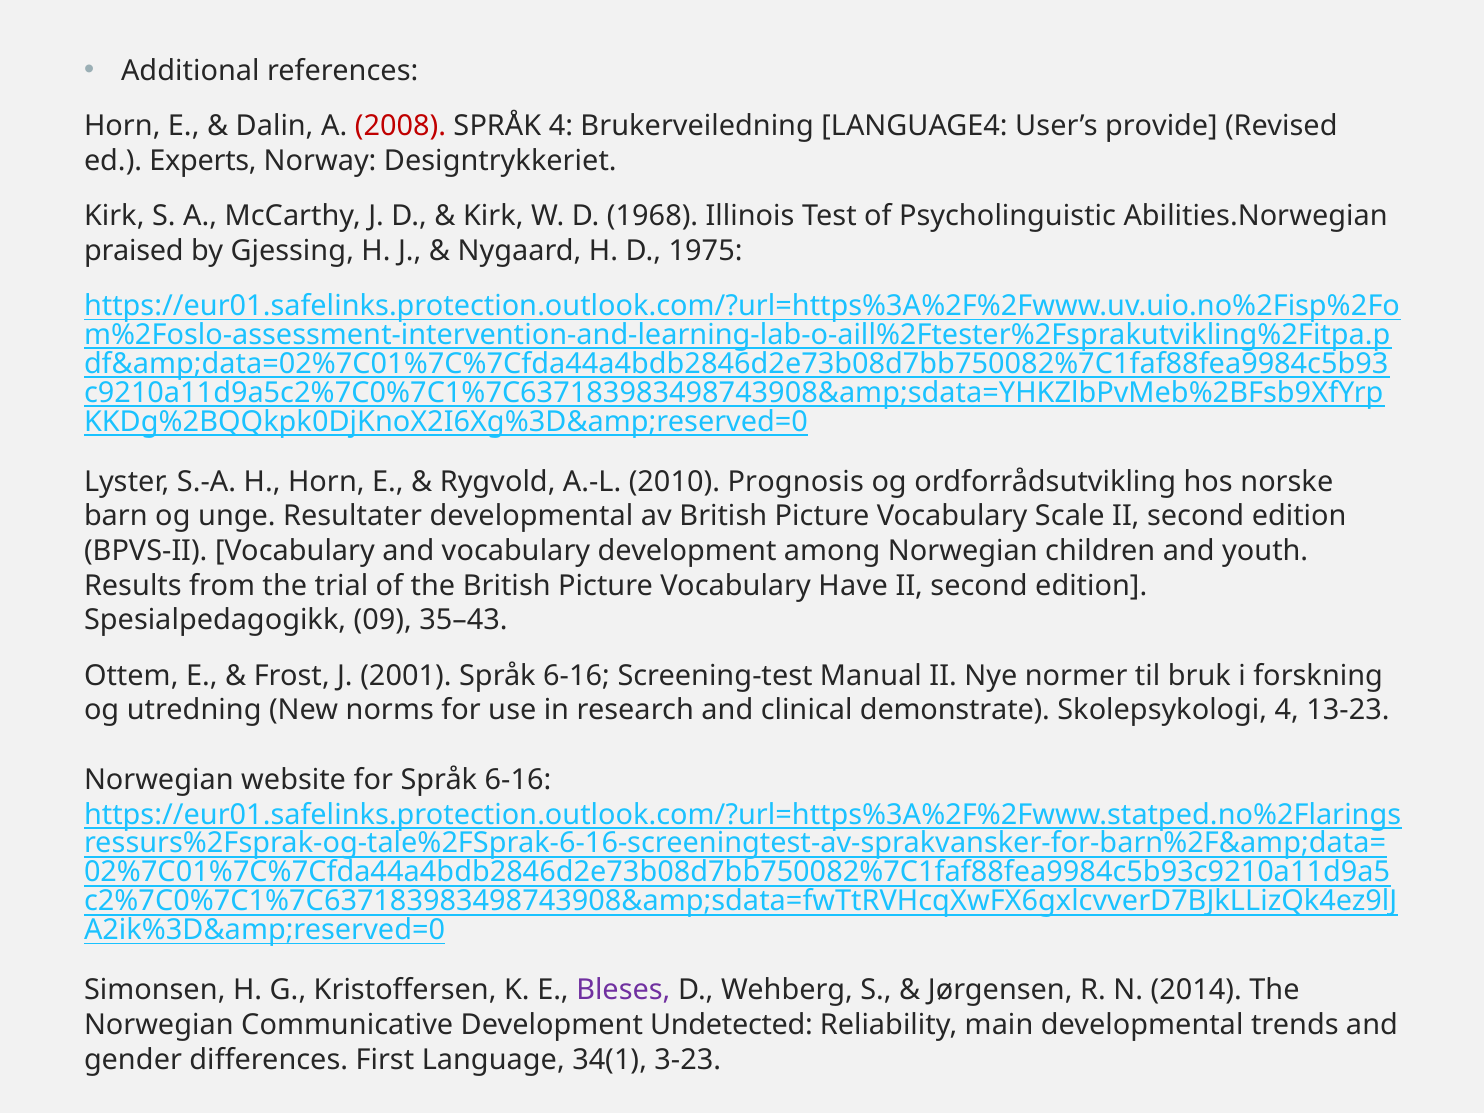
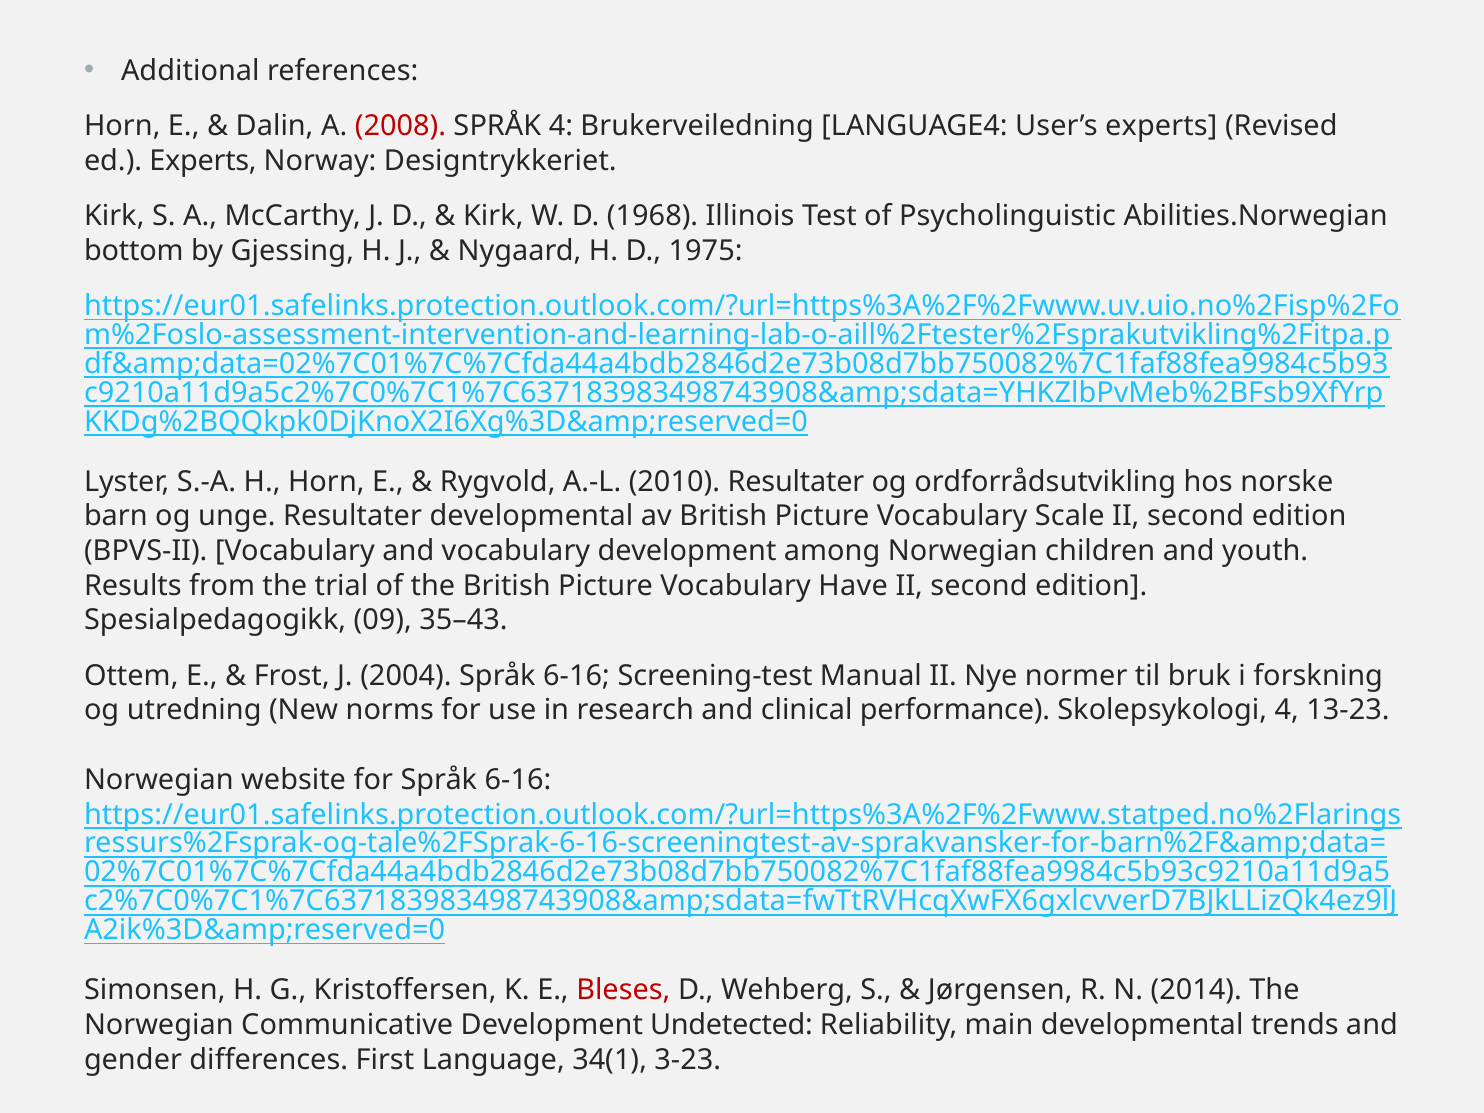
User’s provide: provide -> experts (1161, 126)
praised: praised -> bottom (134, 251)
2010 Prognosis: Prognosis -> Resultater (796, 482)
2001: 2001 -> 2004 (406, 676)
demonstrate: demonstrate -> performance (955, 710)
Bleses colour: purple -> red (623, 990)
